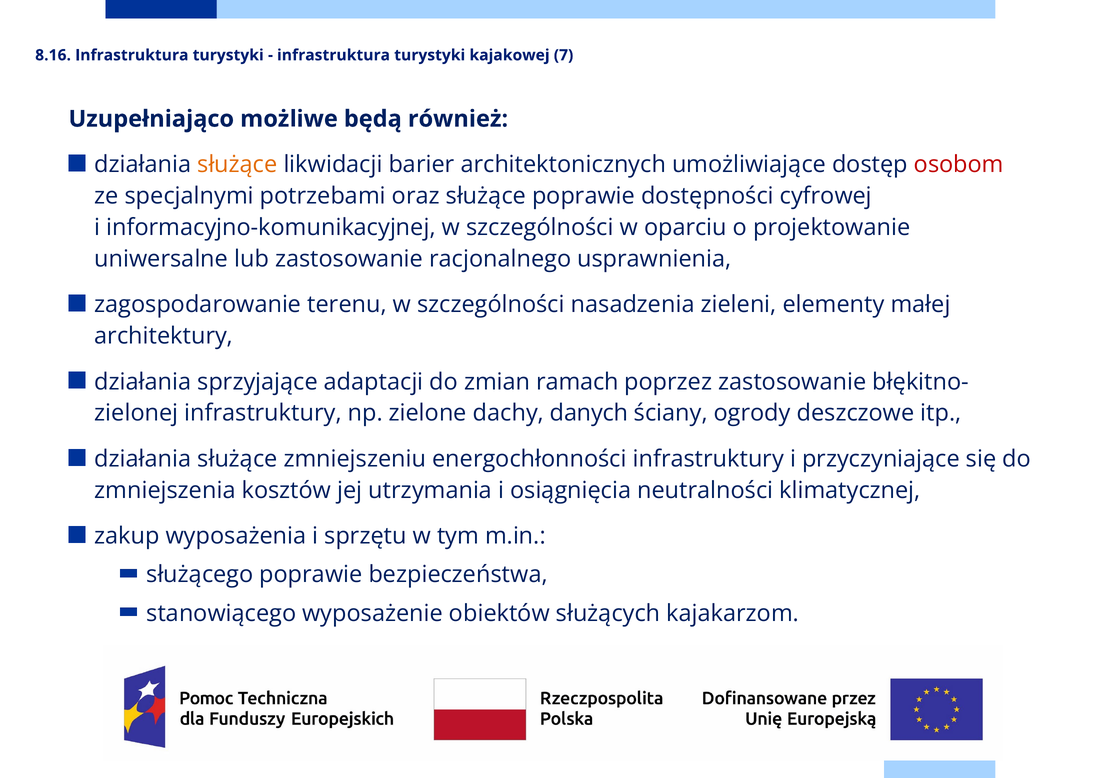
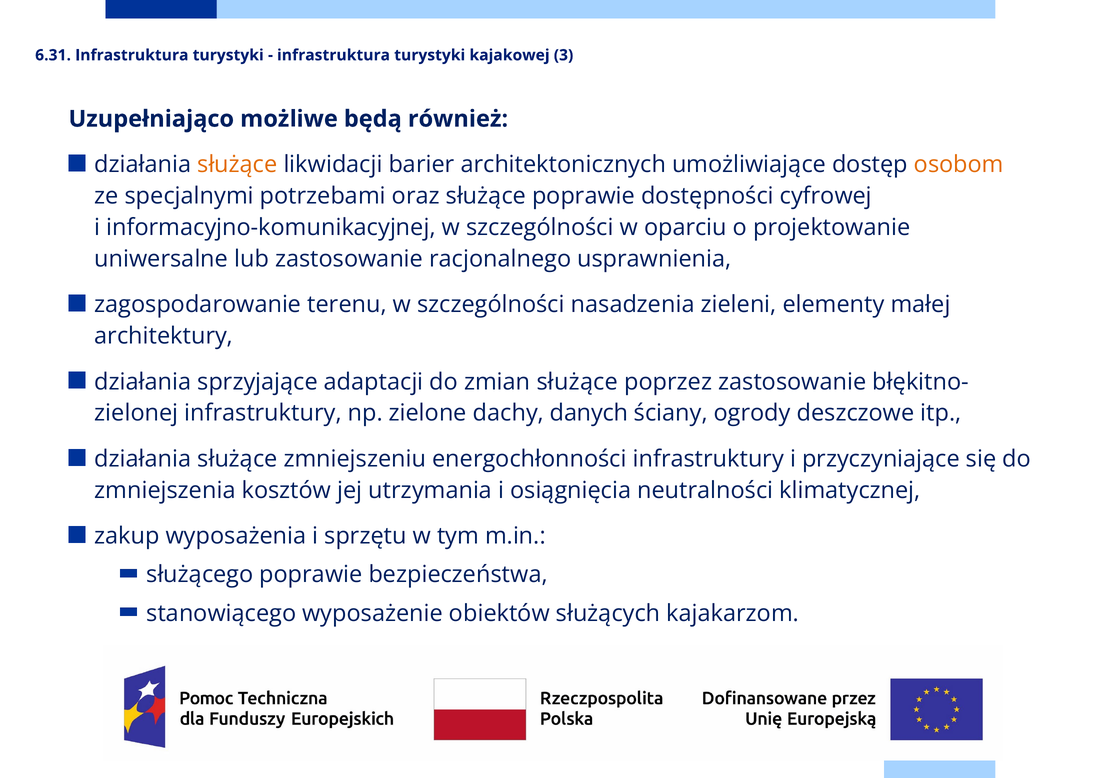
8.16: 8.16 -> 6.31 (53, 55)
7: 7 -> 3 (564, 55)
osobom colour: red -> orange (959, 165)
zmian ramach: ramach -> służące (577, 382)
